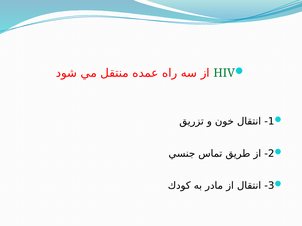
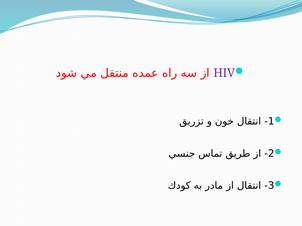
HIV colour: green -> purple (224, 73)
